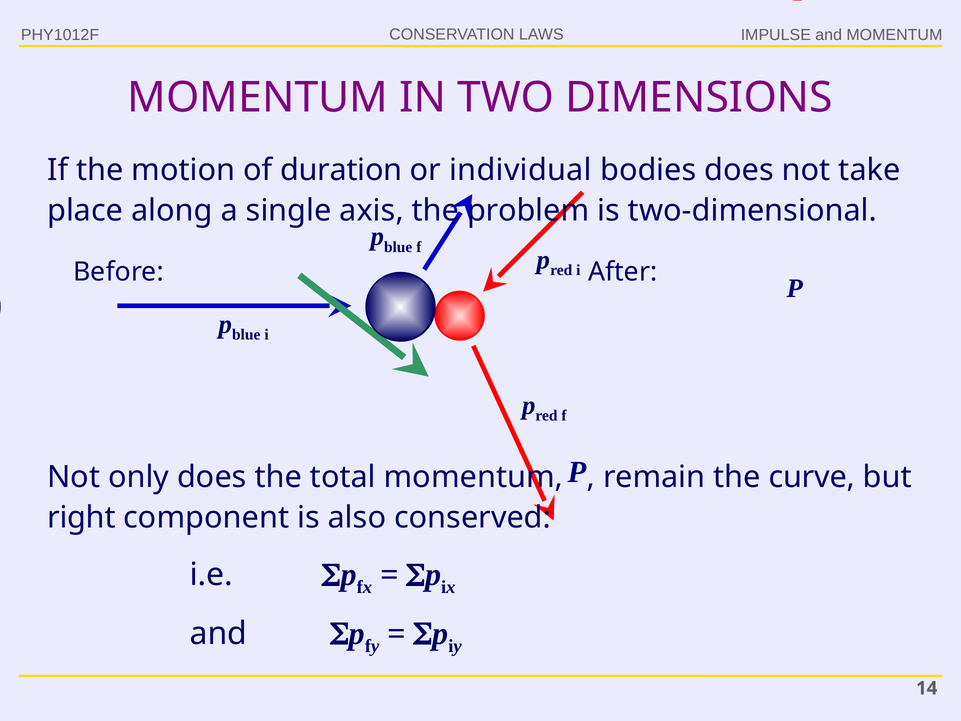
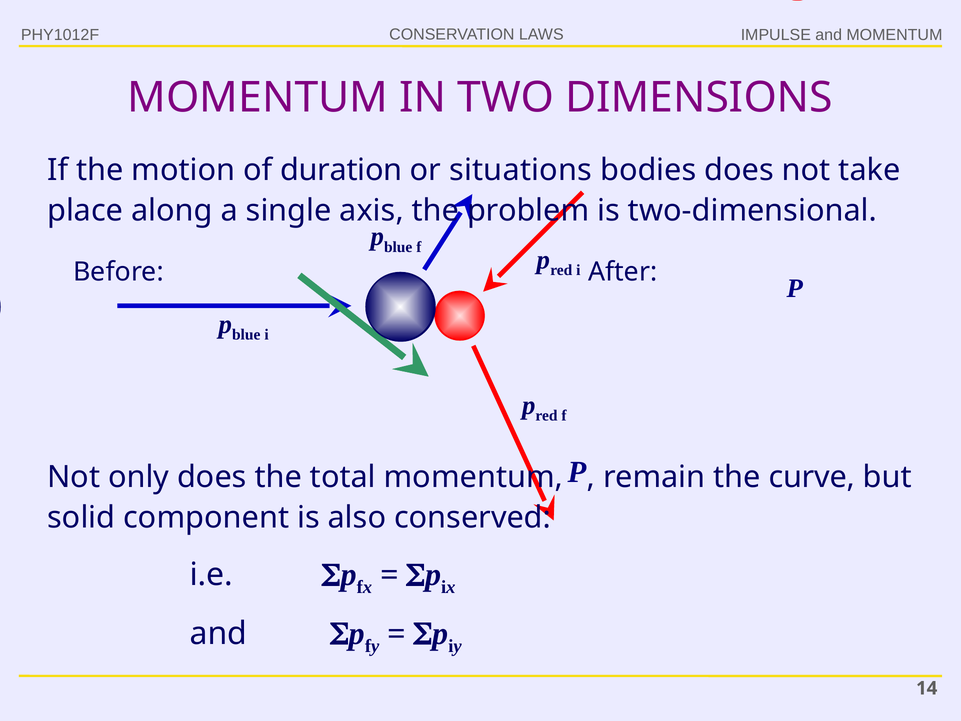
individual: individual -> situations (521, 170)
right: right -> solid (81, 517)
